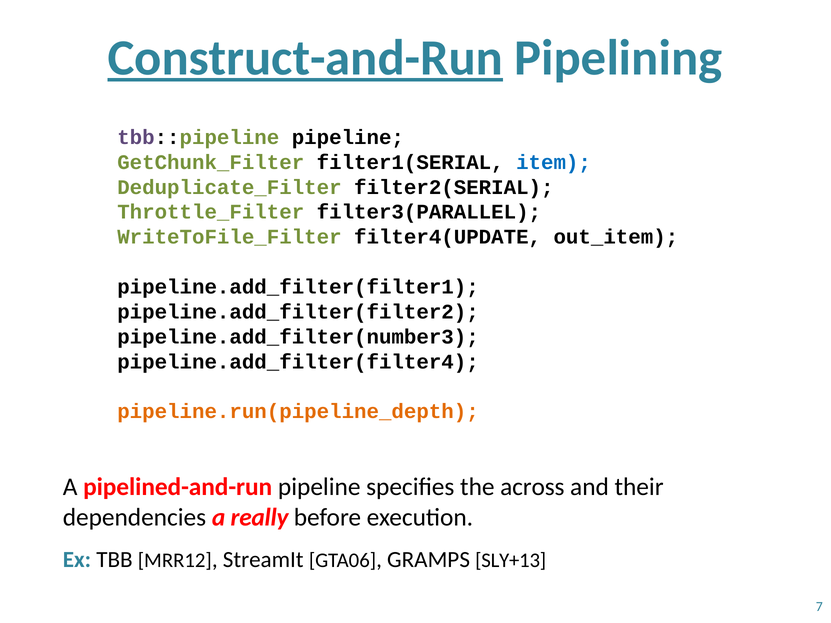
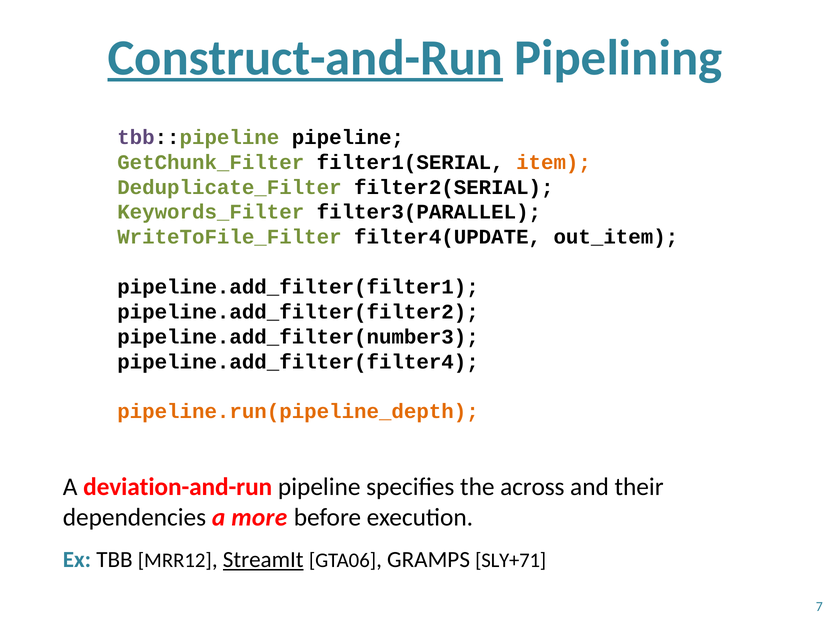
item colour: blue -> orange (554, 162)
Throttle_Filter: Throttle_Filter -> Keywords_Filter (211, 212)
pipelined-and-run: pipelined-and-run -> deviation-and-run (178, 487)
really: really -> more (259, 518)
StreamIt underline: none -> present (263, 560)
SLY+13: SLY+13 -> SLY+71 (511, 561)
